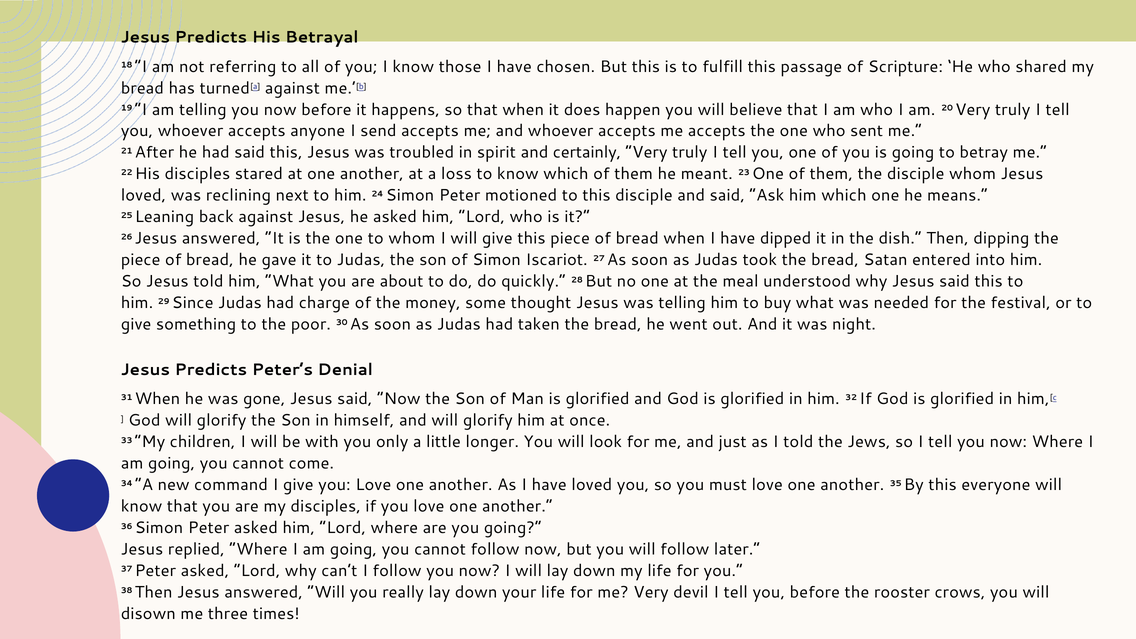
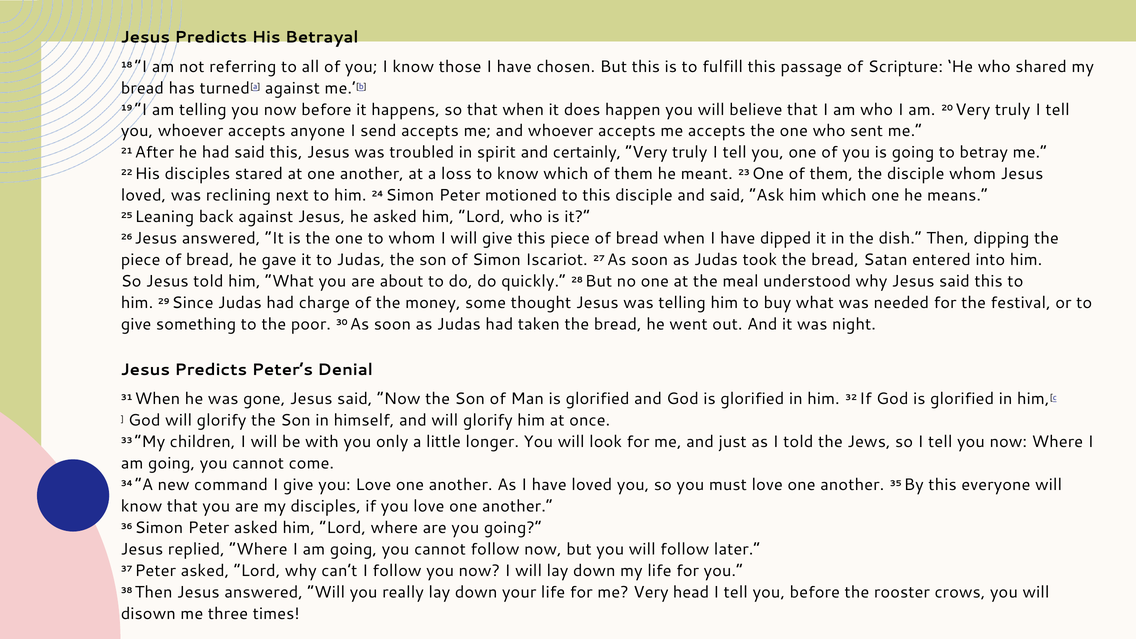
devil: devil -> head (691, 592)
